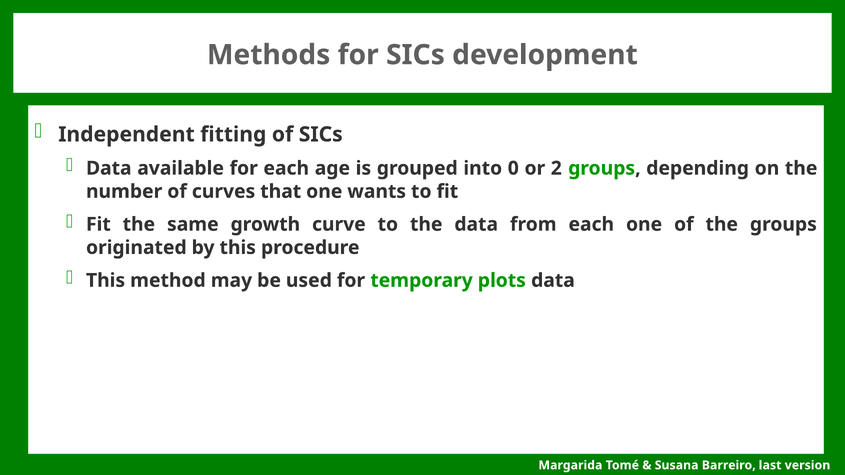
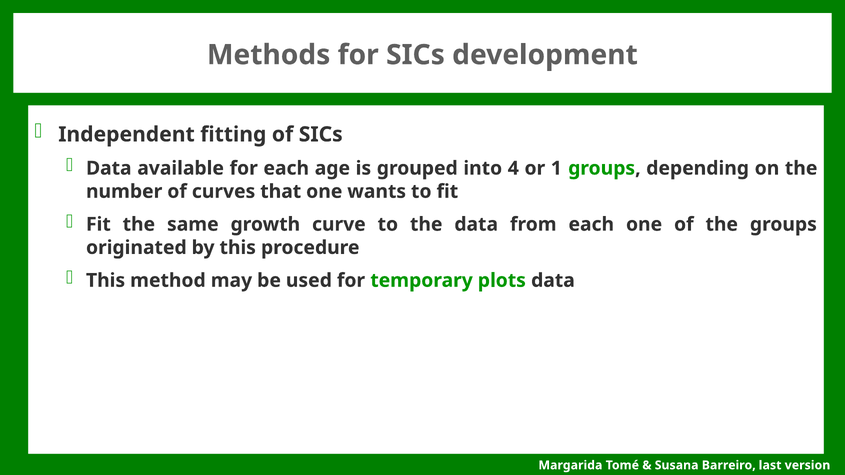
0: 0 -> 4 (513, 168)
2: 2 -> 1 (556, 168)
